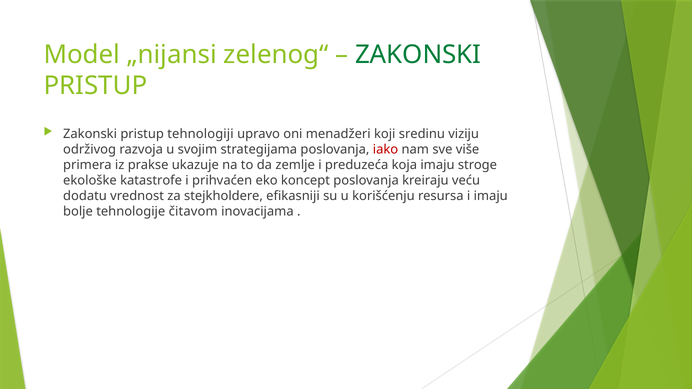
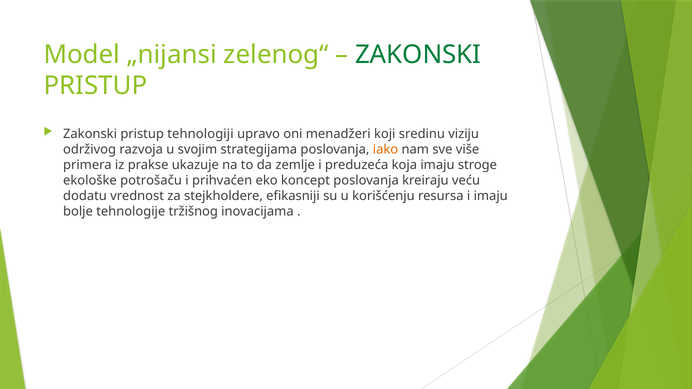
iako colour: red -> orange (386, 149)
katastrofe: katastrofe -> potrošaču (151, 181)
čitavom: čitavom -> tržišnog (193, 212)
